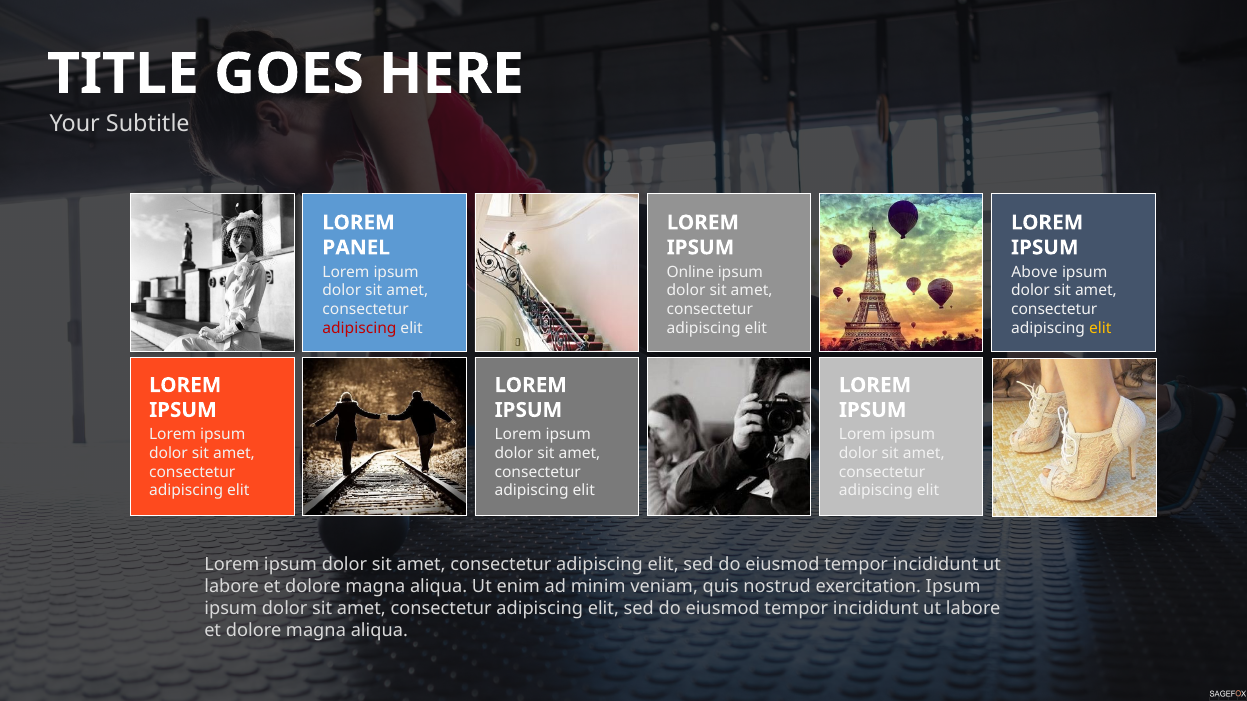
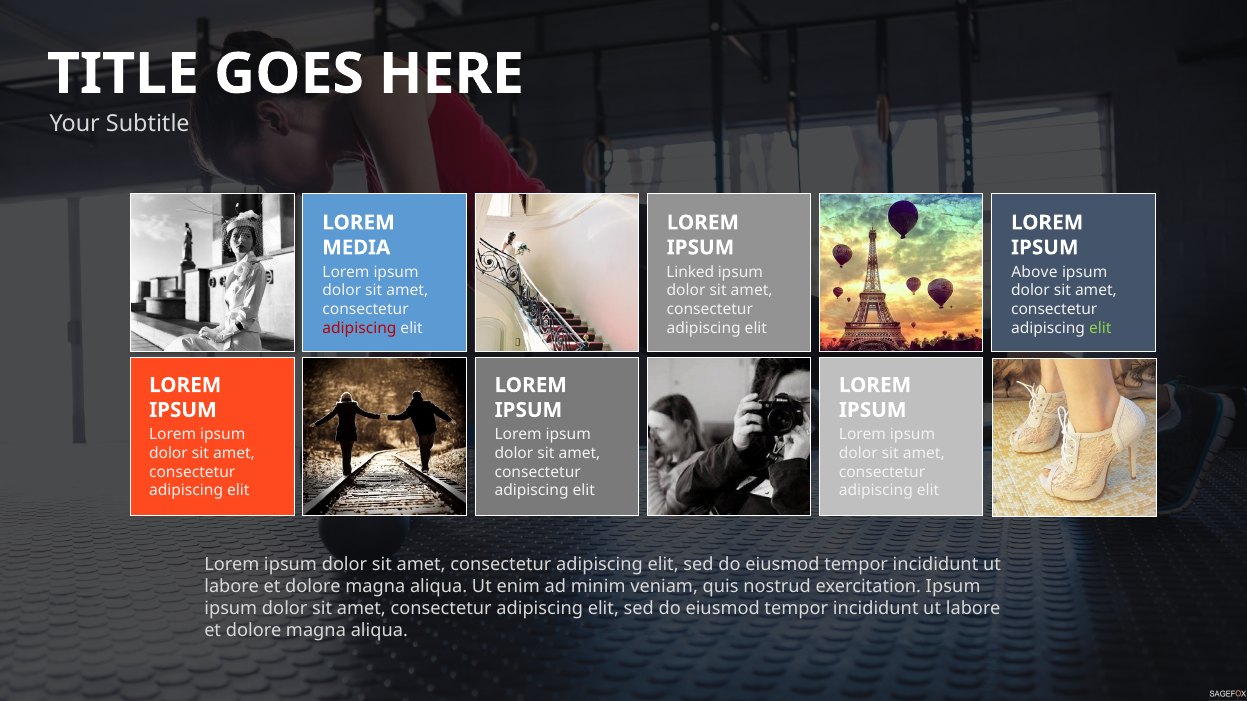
PANEL: PANEL -> MEDIA (356, 248)
Online: Online -> Linked (690, 272)
elit colour: yellow -> light green (1100, 328)
